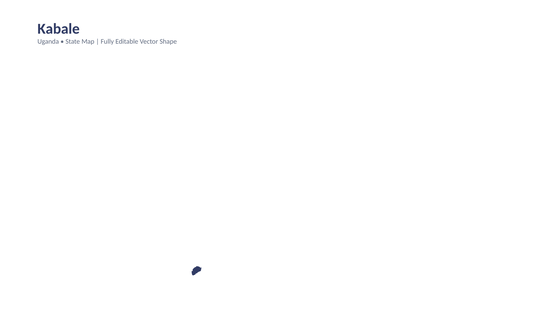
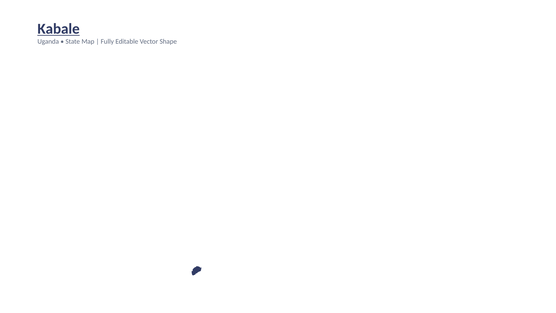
Kabale underline: none -> present (59, 29)
